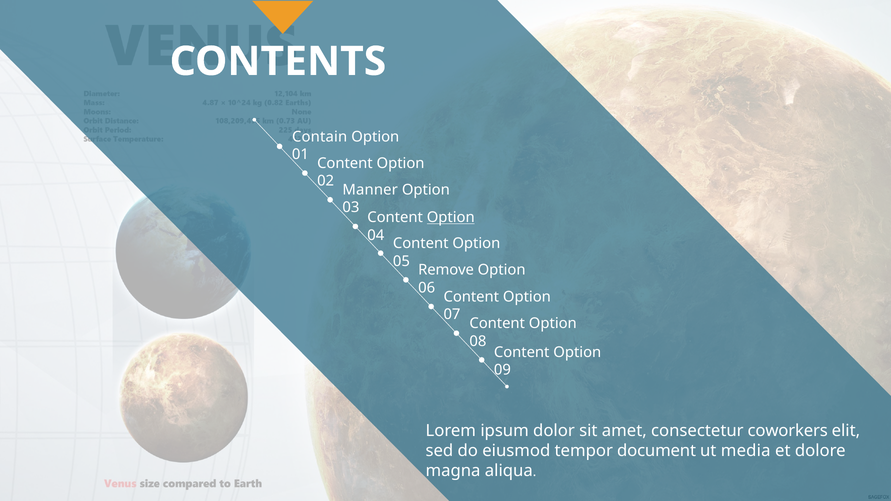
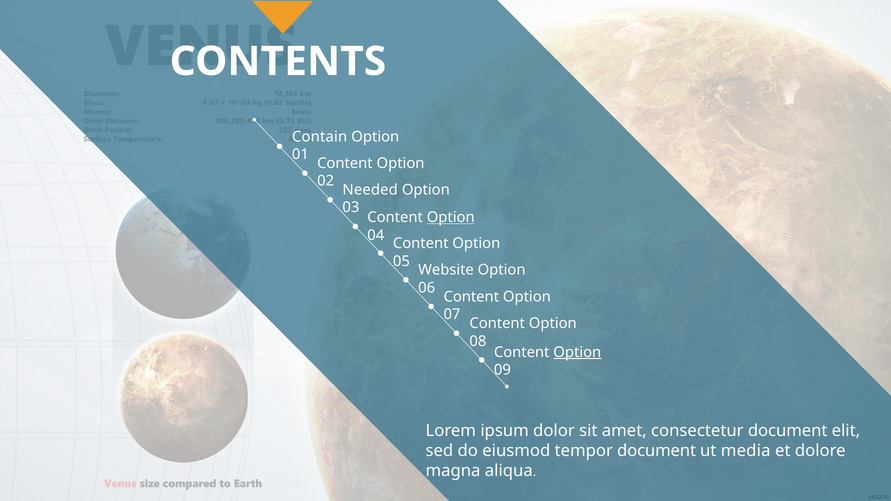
Manner: Manner -> Needed (370, 190)
Remove: Remove -> Website (446, 270)
Option underline: none -> present (577, 352)
consectetur coworkers: coworkers -> document (788, 431)
